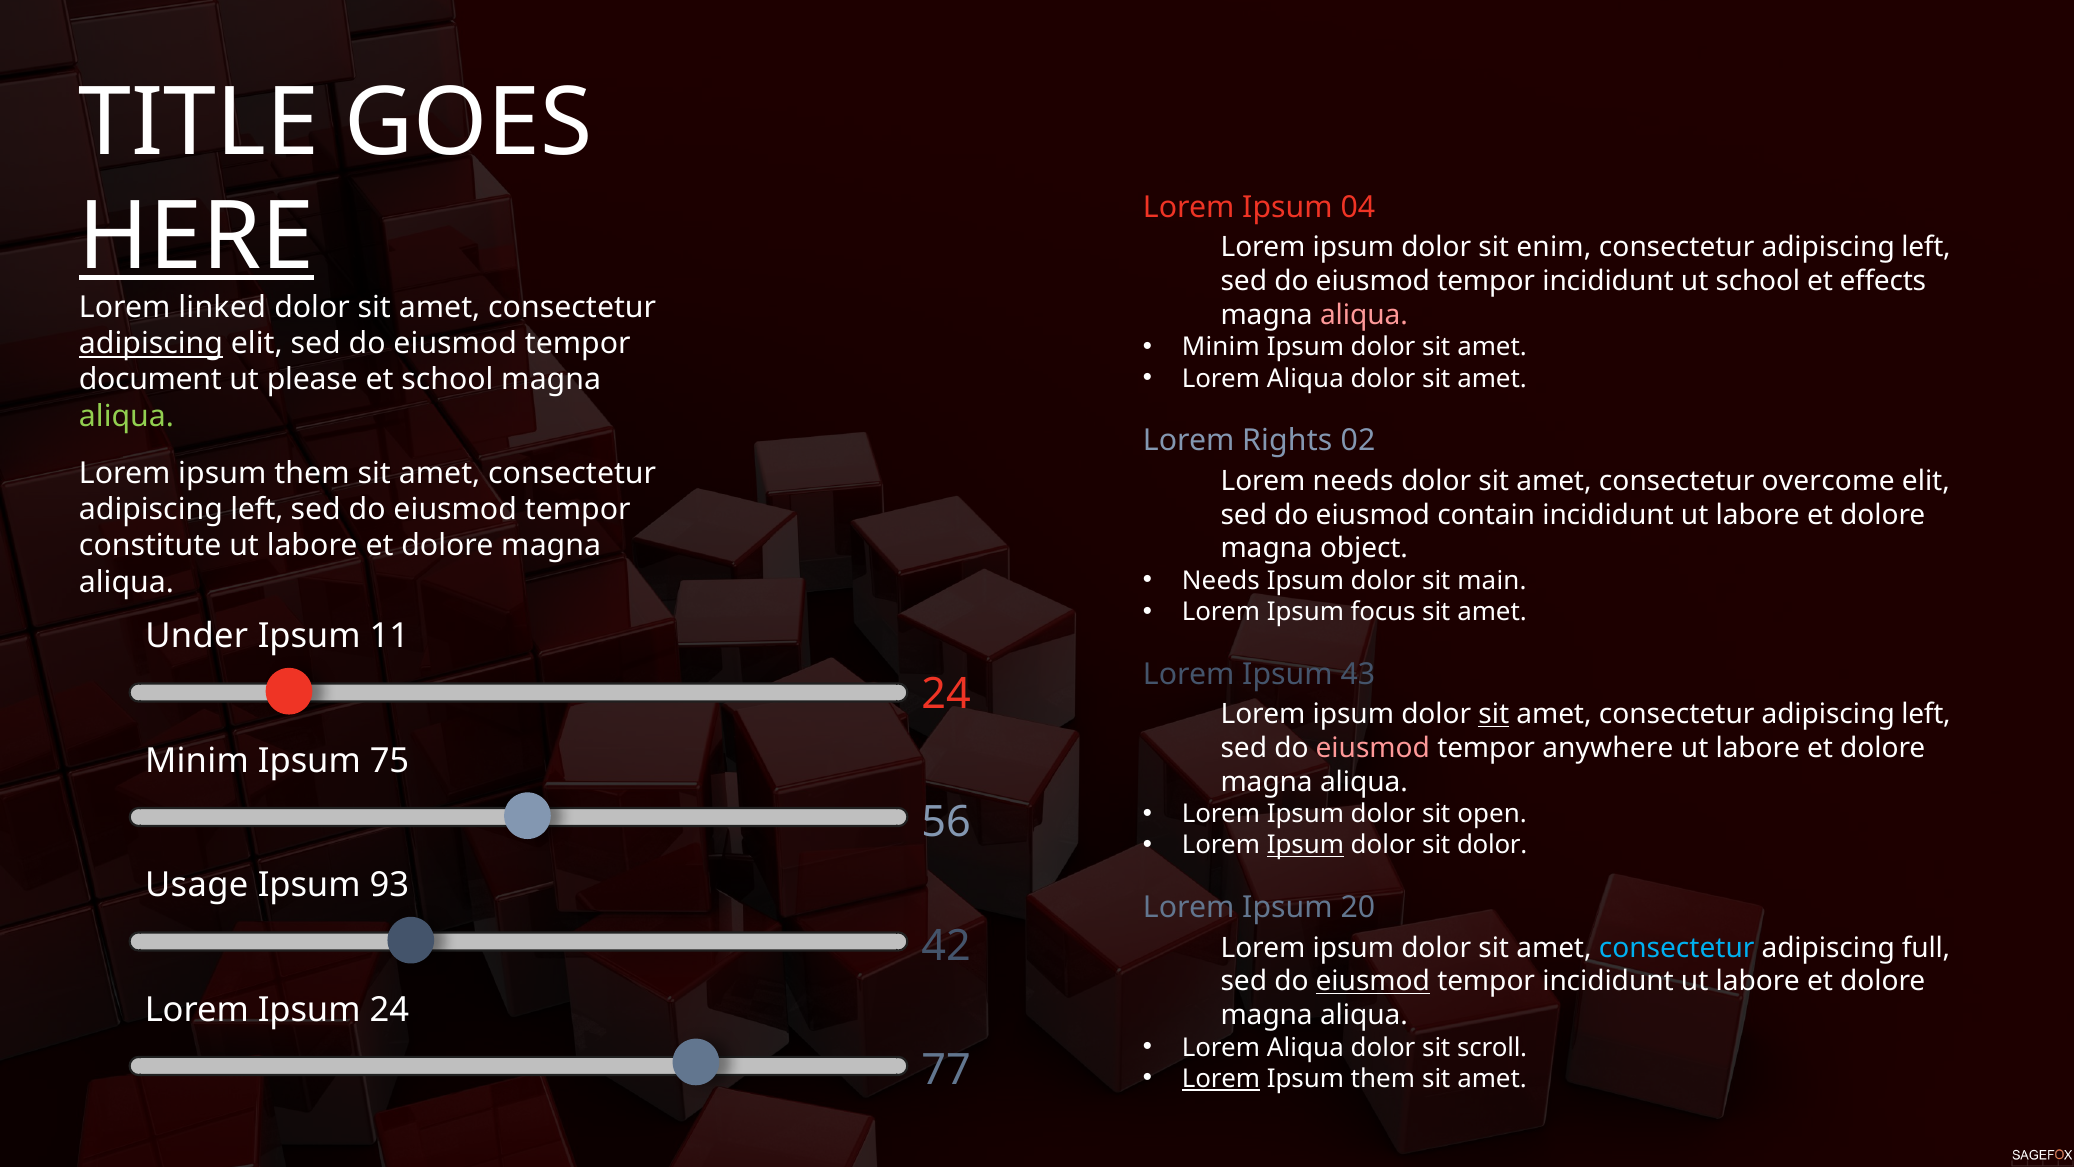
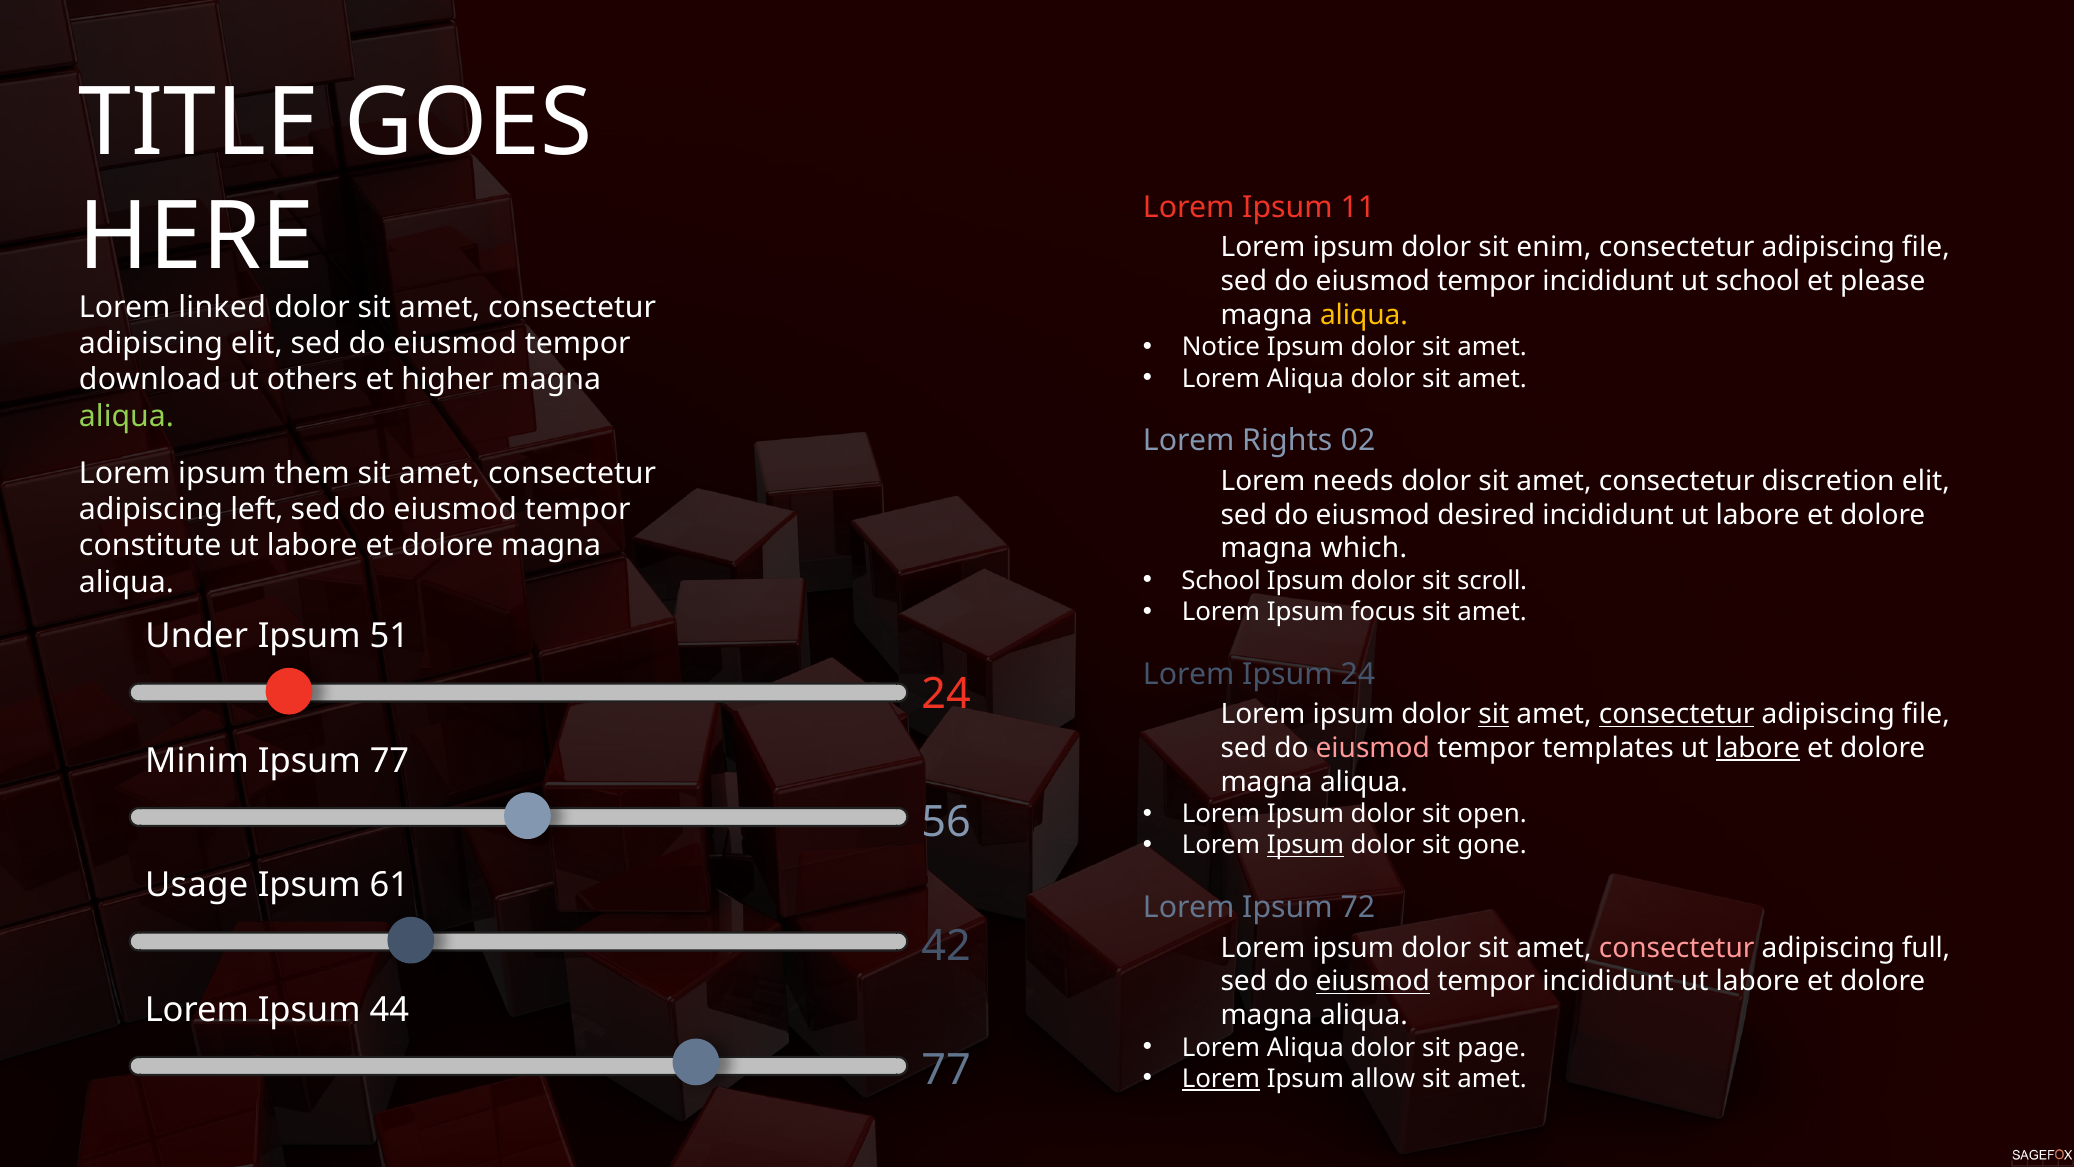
04: 04 -> 11 (1358, 207)
HERE underline: present -> none (197, 237)
left: left -> file (1926, 248)
effects: effects -> please (1883, 281)
aliqua colour: pink -> yellow (1364, 315)
Minim: Minim -> Notice (1221, 347)
adipiscing underline: present -> none (151, 344)
document: document -> download (150, 380)
please: please -> others (312, 380)
et school: school -> higher (447, 380)
overcome: overcome -> discretion (1828, 481)
contain: contain -> desired (1486, 515)
object: object -> which (1364, 548)
Needs: Needs -> School (1221, 581)
main: main -> scroll (1492, 581)
11: 11 -> 51 (389, 636)
Ipsum 43: 43 -> 24 (1358, 674)
consectetur underline: none -> present (1677, 714)
left: left -> file (1926, 714)
anywhere: anywhere -> templates (1608, 748)
labore underline: none -> present (1758, 748)
Ipsum 75: 75 -> 77 (389, 761)
sit dolor: dolor -> gone (1492, 845)
93: 93 -> 61 (389, 885)
20: 20 -> 72 (1358, 907)
consectetur colour: light blue -> pink (1677, 947)
Ipsum 24: 24 -> 44 (389, 1010)
scroll: scroll -> page (1492, 1047)
them: them -> allow (1383, 1078)
